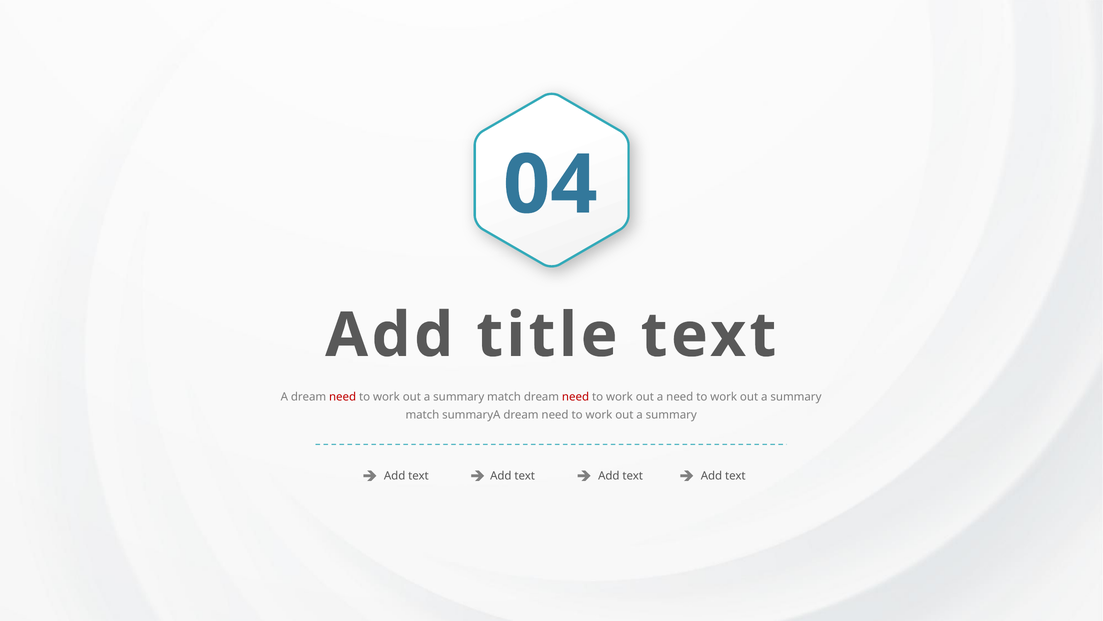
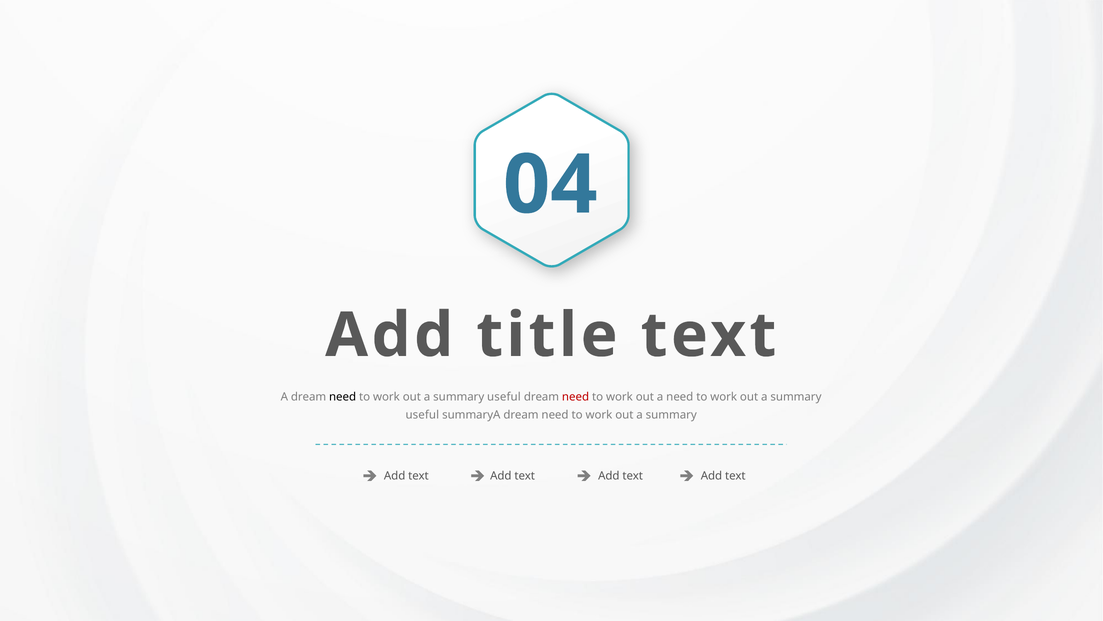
need colour: red -> black (343, 396)
match: match -> useful (504, 396)
match: match -> useful (422, 414)
